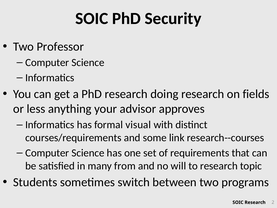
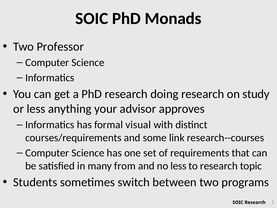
Security: Security -> Monads (173, 18)
fields: fields -> study (256, 94)
no will: will -> less (178, 166)
